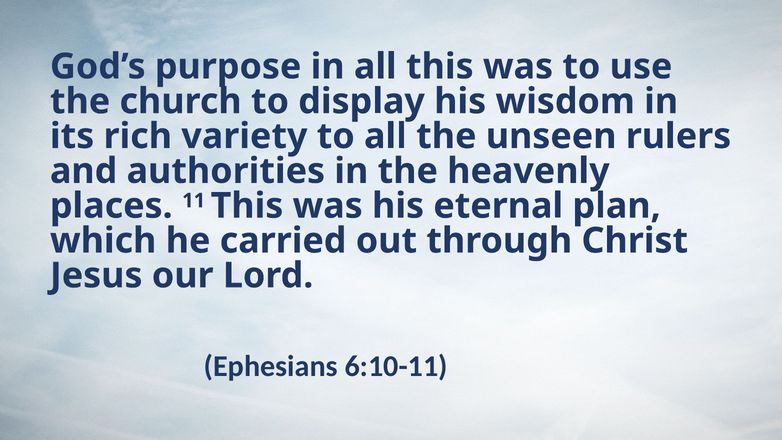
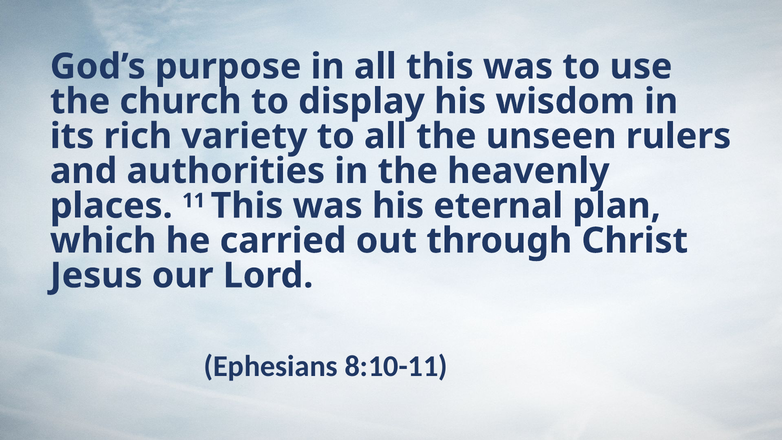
6:10-11: 6:10-11 -> 8:10-11 (396, 366)
